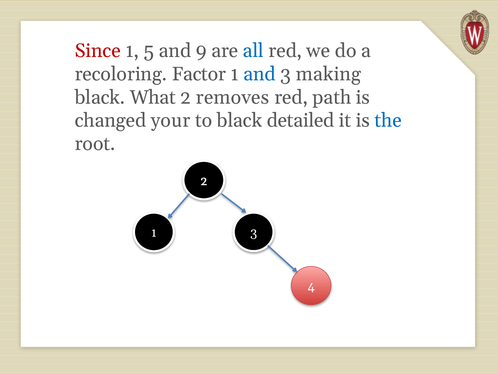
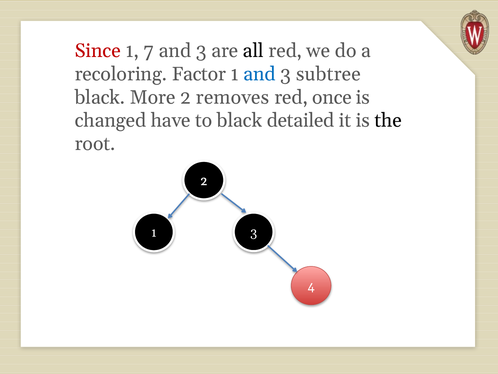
5: 5 -> 7 (149, 51)
9: 9 -> 3 (201, 51)
all colour: blue -> black (253, 51)
making: making -> subtree (328, 74)
What: What -> More (153, 97)
path: path -> once (332, 97)
your: your -> have (171, 120)
the colour: blue -> black (388, 120)
